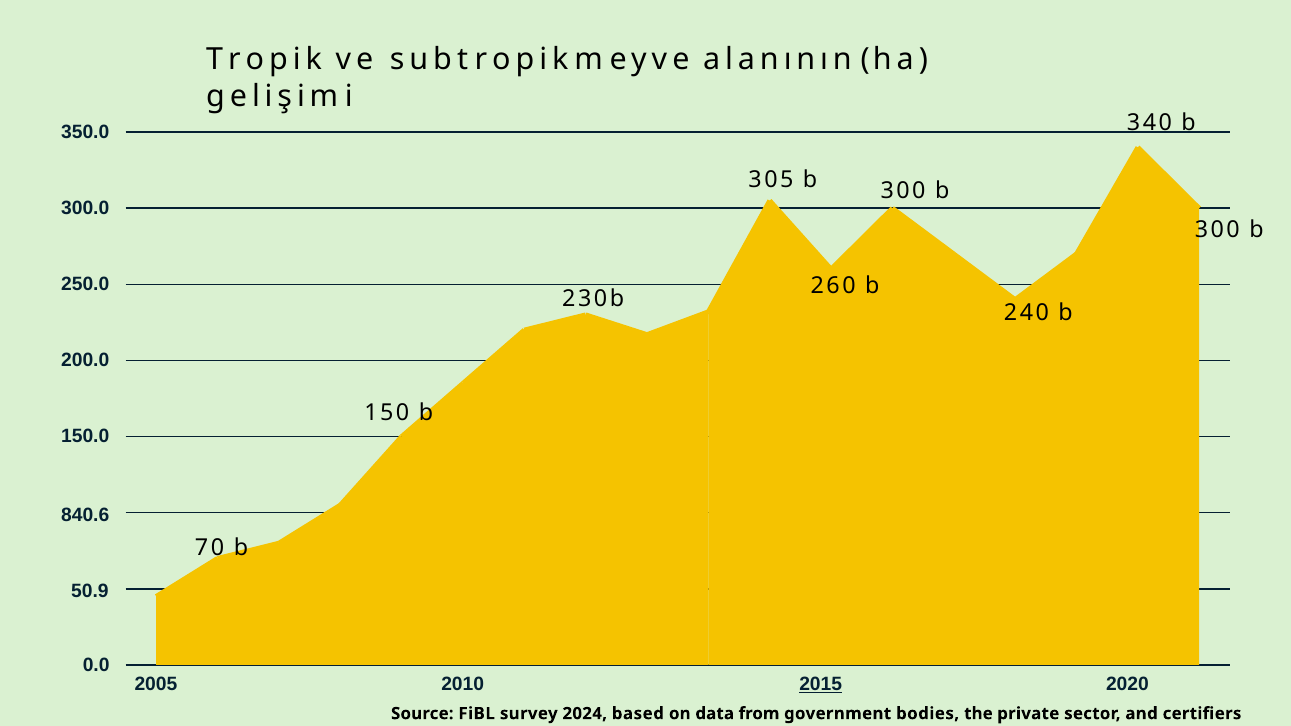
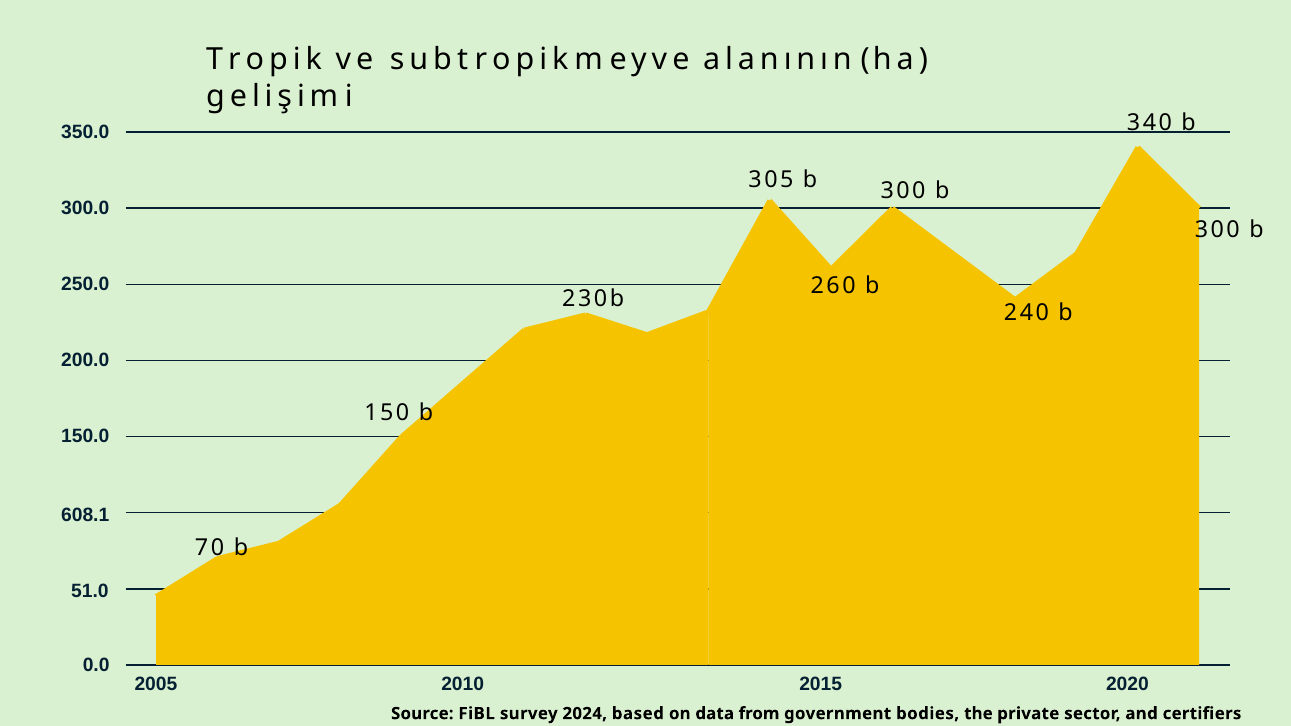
840.6: 840.6 -> 608.1 (85, 515)
50.9: 50.9 -> 51.0 (90, 591)
2015 underline: present -> none (821, 684)
